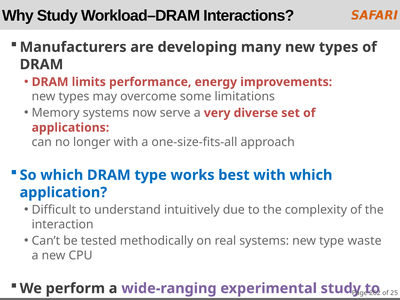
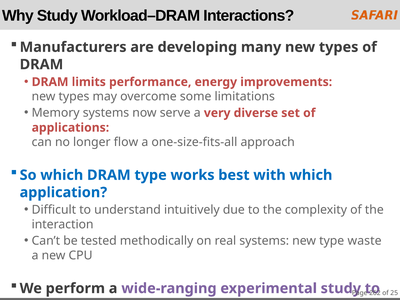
longer with: with -> flow (126, 142)
